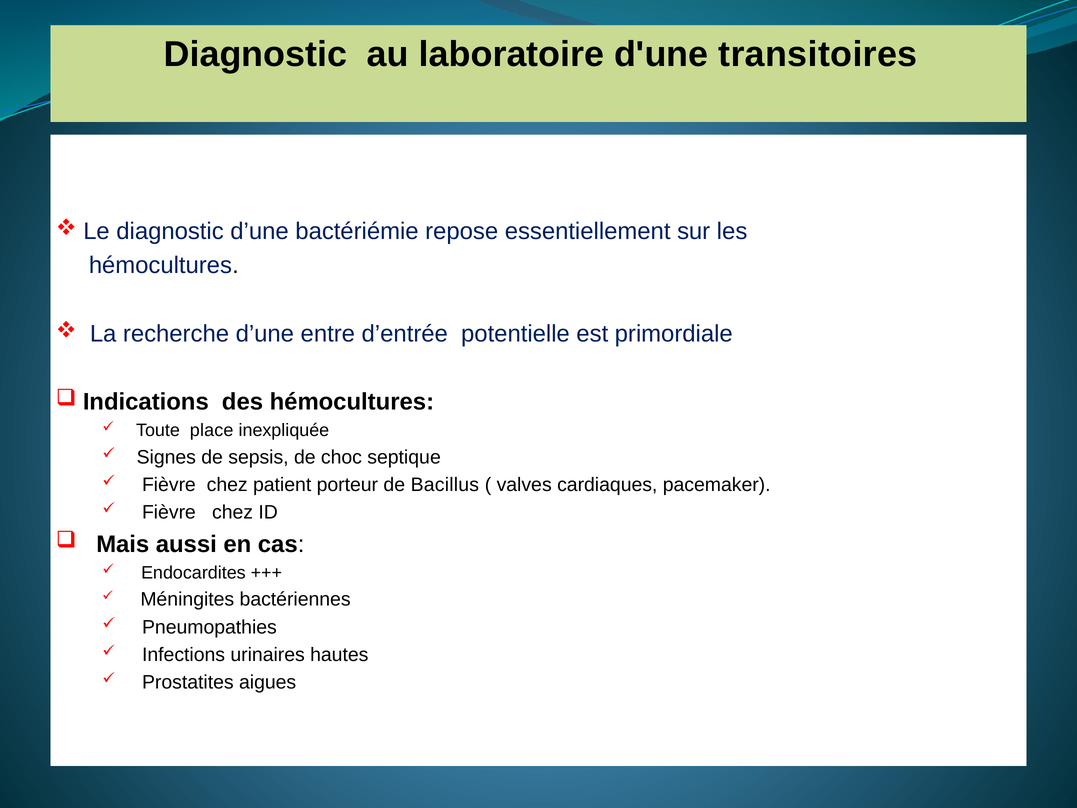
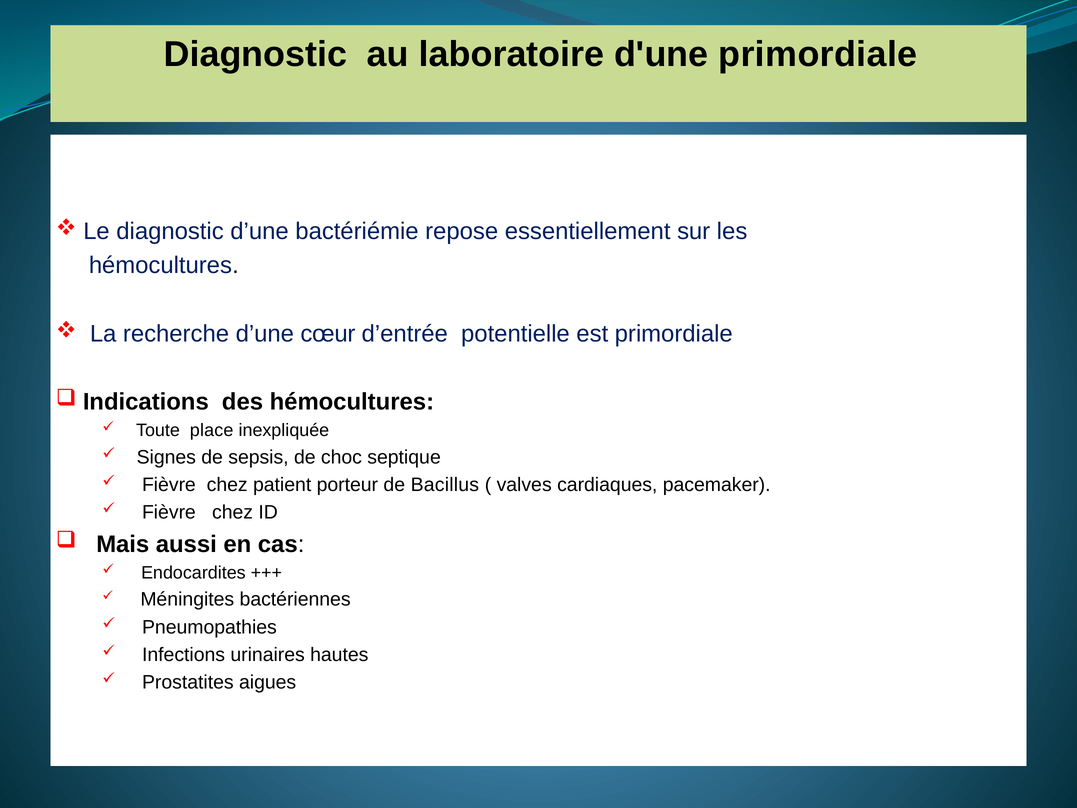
d'une transitoires: transitoires -> primordiale (818, 55)
entre: entre -> cœur (328, 334)
